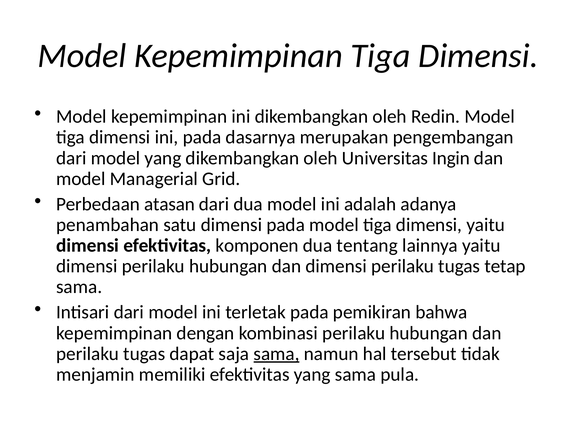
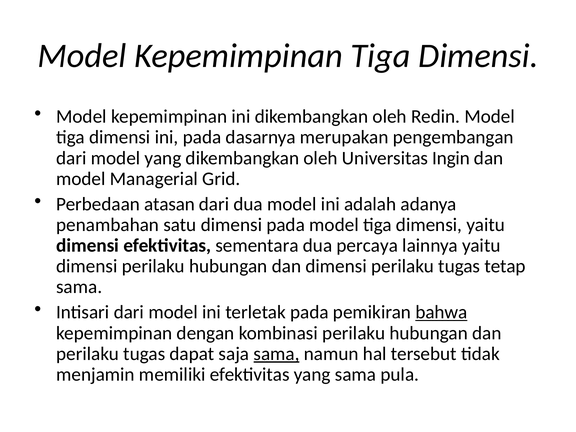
komponen: komponen -> sementara (257, 246)
tentang: tentang -> percaya (367, 246)
bahwa underline: none -> present (441, 312)
